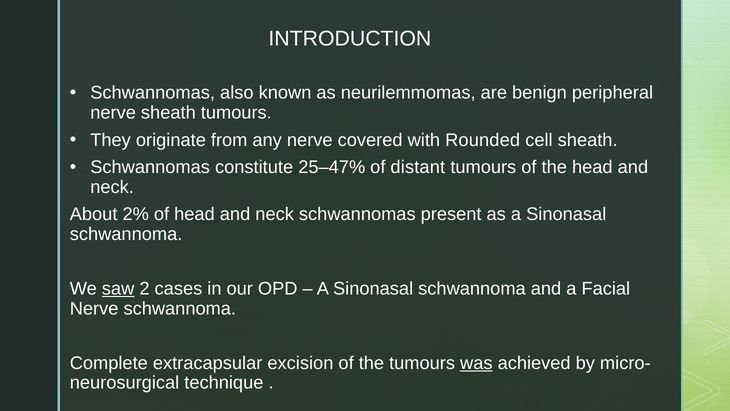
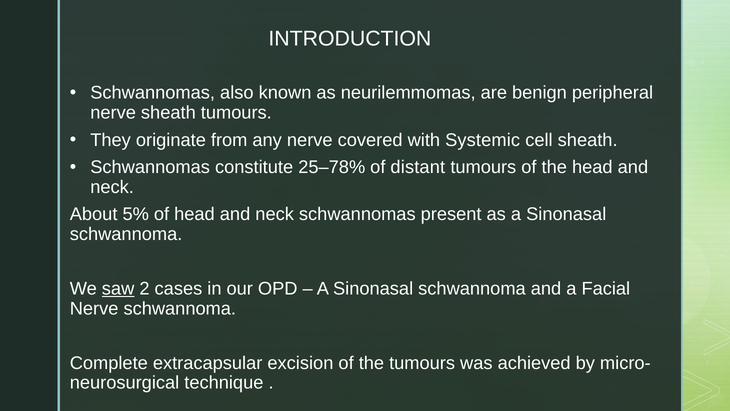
Rounded: Rounded -> Systemic (483, 140)
25–47%: 25–47% -> 25–78% (332, 167)
2%: 2% -> 5% (136, 214)
was underline: present -> none (476, 363)
